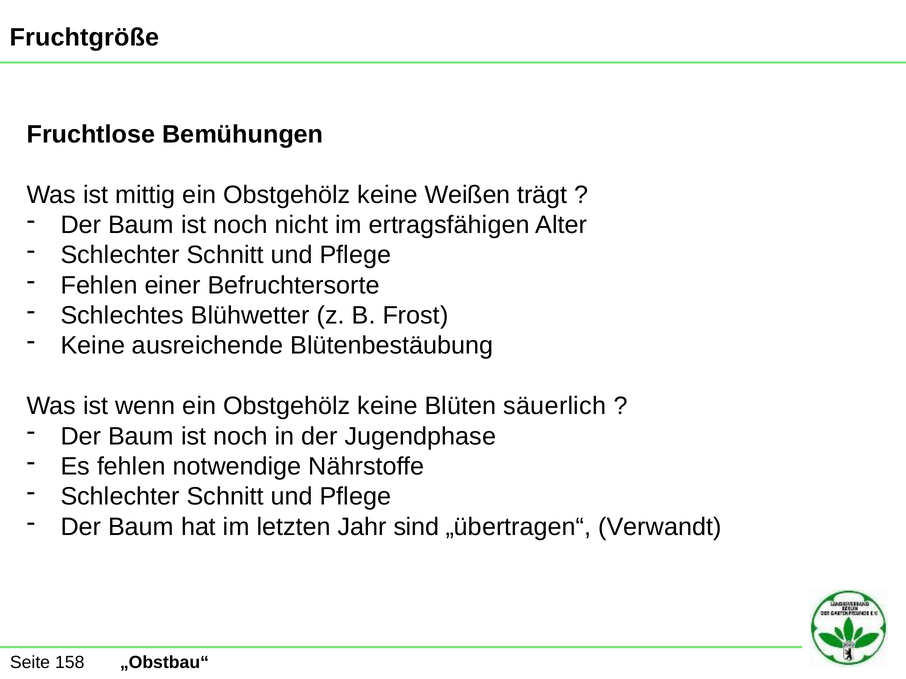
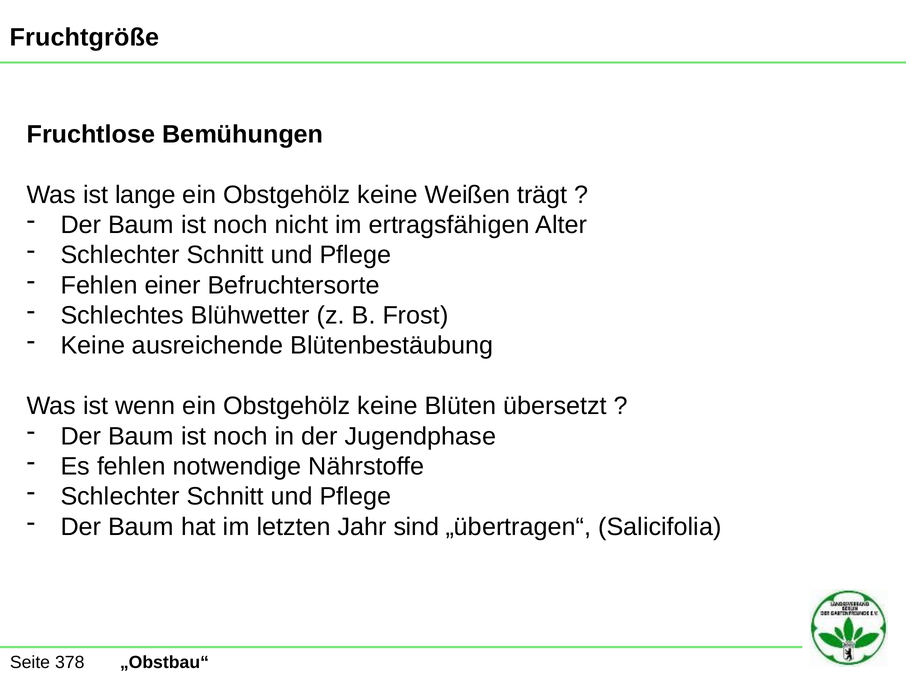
mittig: mittig -> lange (145, 195)
säuerlich: säuerlich -> übersetzt (555, 406)
Verwandt: Verwandt -> Salicifolia (660, 527)
158: 158 -> 378 (70, 663)
